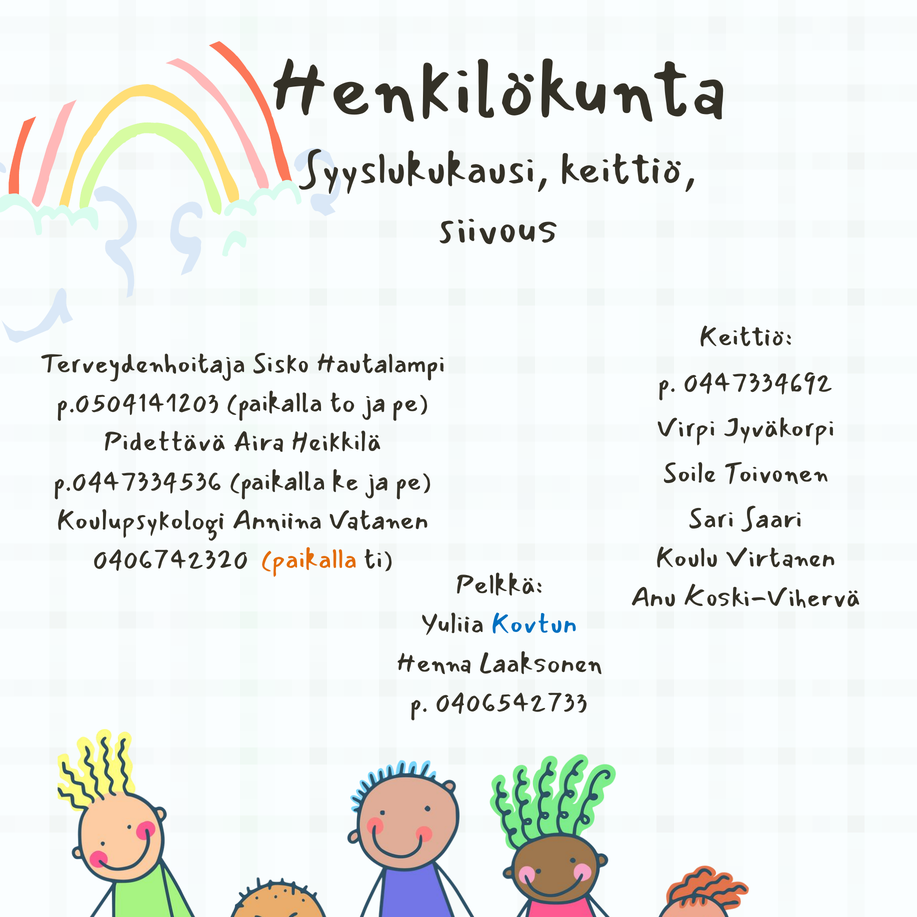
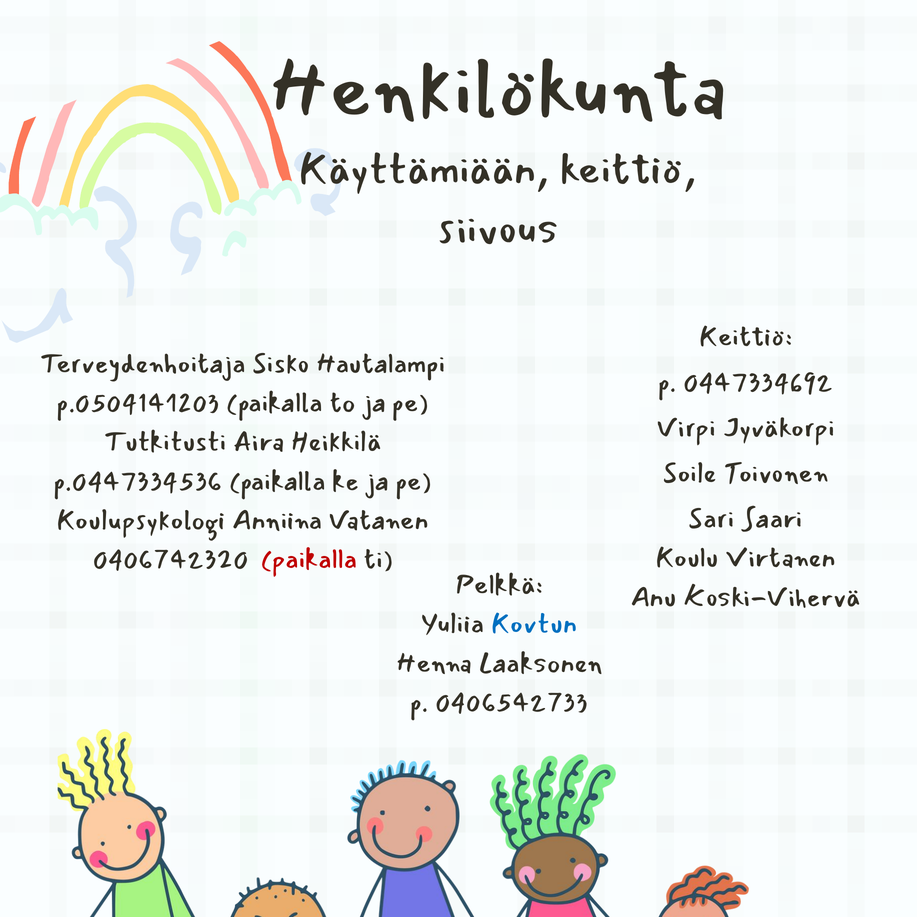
Syyslukukausi: Syyslukukausi -> Käyttämiään (424, 169)
Pidettävä: Pidettävä -> Tutkitusti (165, 442)
paikalla colour: orange -> red (309, 559)
